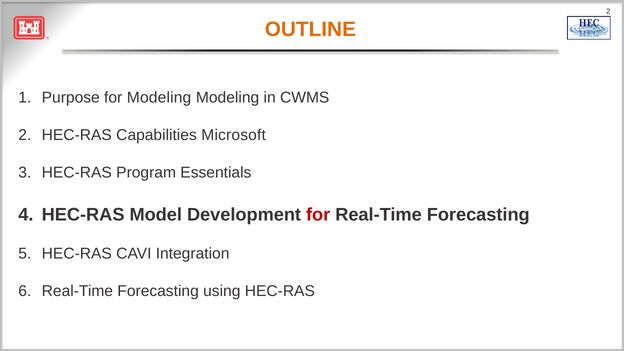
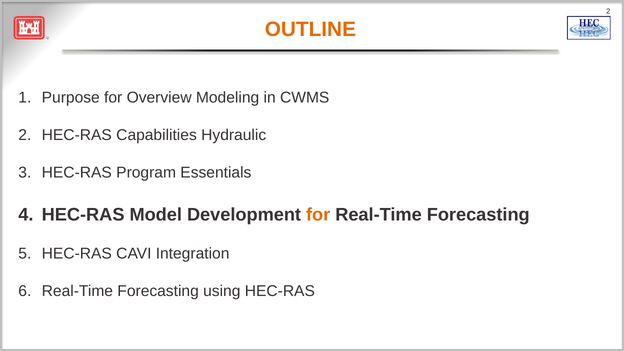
for Modeling: Modeling -> Overview (159, 98)
Microsoft: Microsoft -> Hydraulic (234, 135)
for colour: red -> orange (318, 215)
